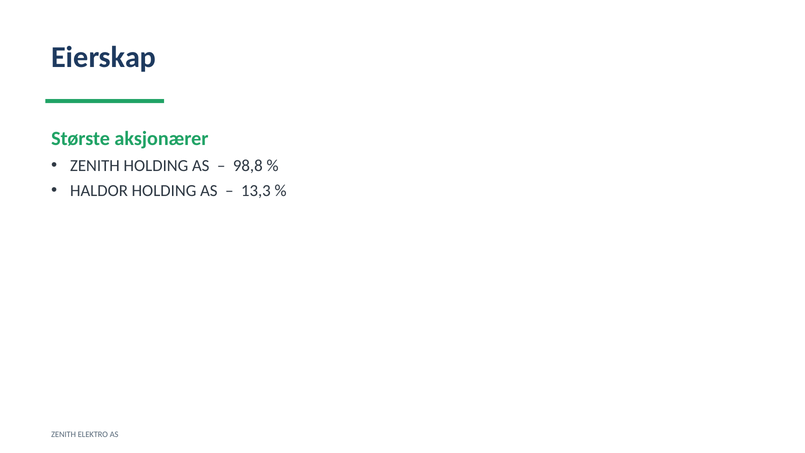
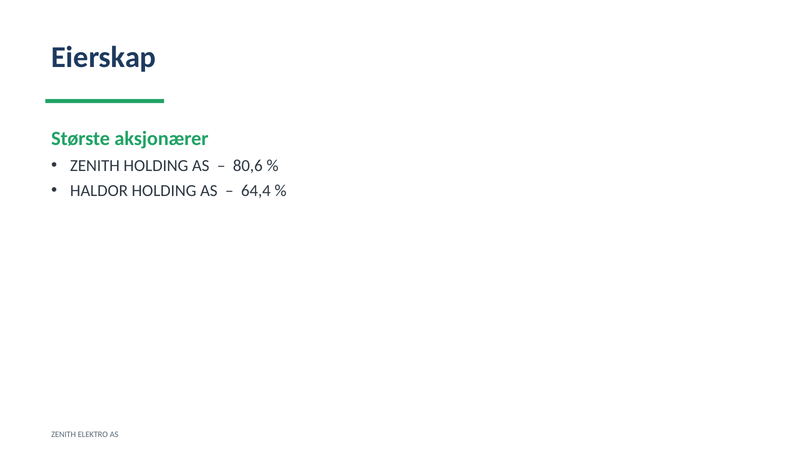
98,8: 98,8 -> 80,6 (248, 166)
13,3: 13,3 -> 64,4 (256, 191)
